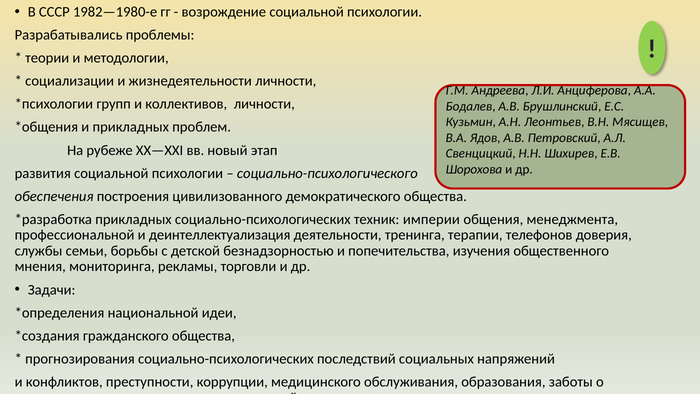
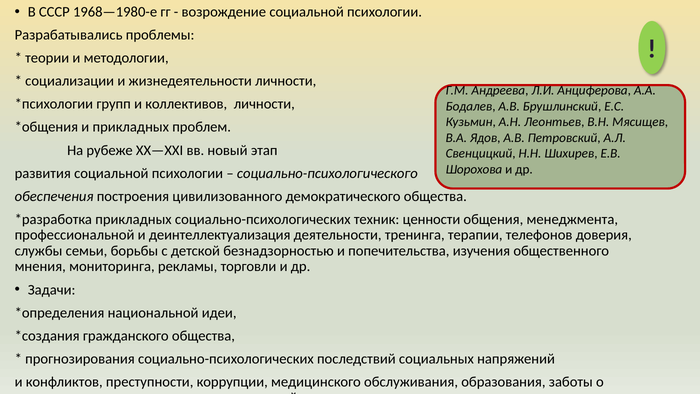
1982—1980-е: 1982—1980-е -> 1968—1980-е (115, 12)
империи: империи -> ценности (431, 219)
